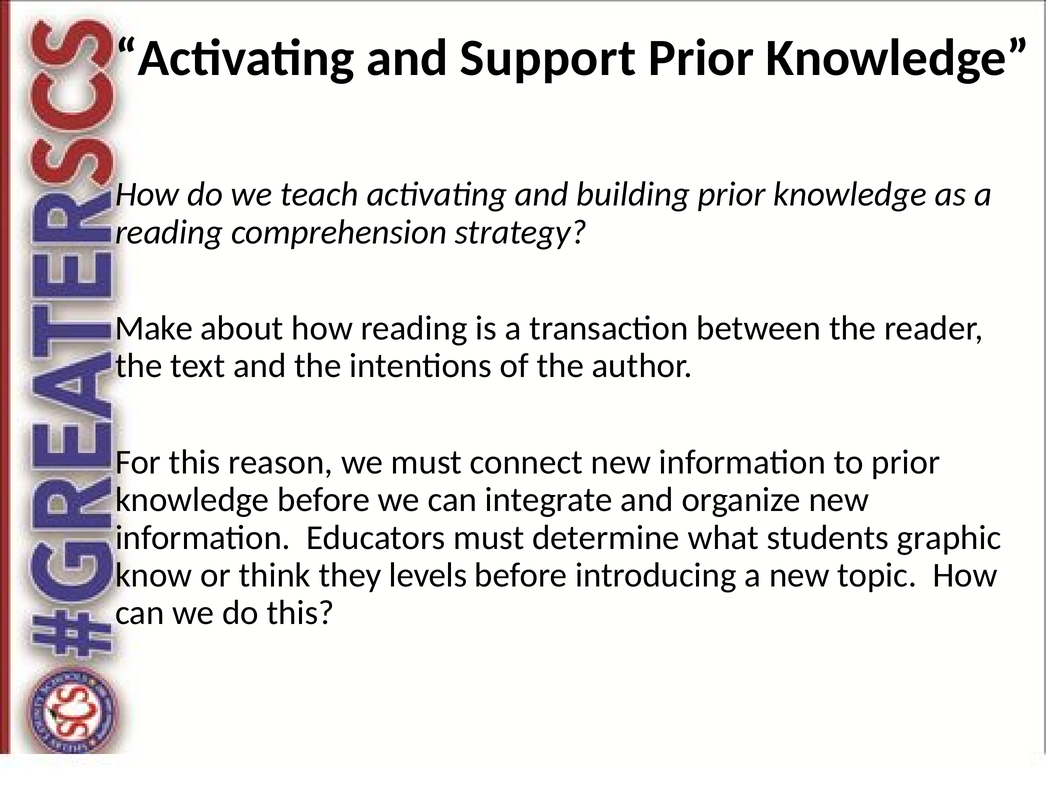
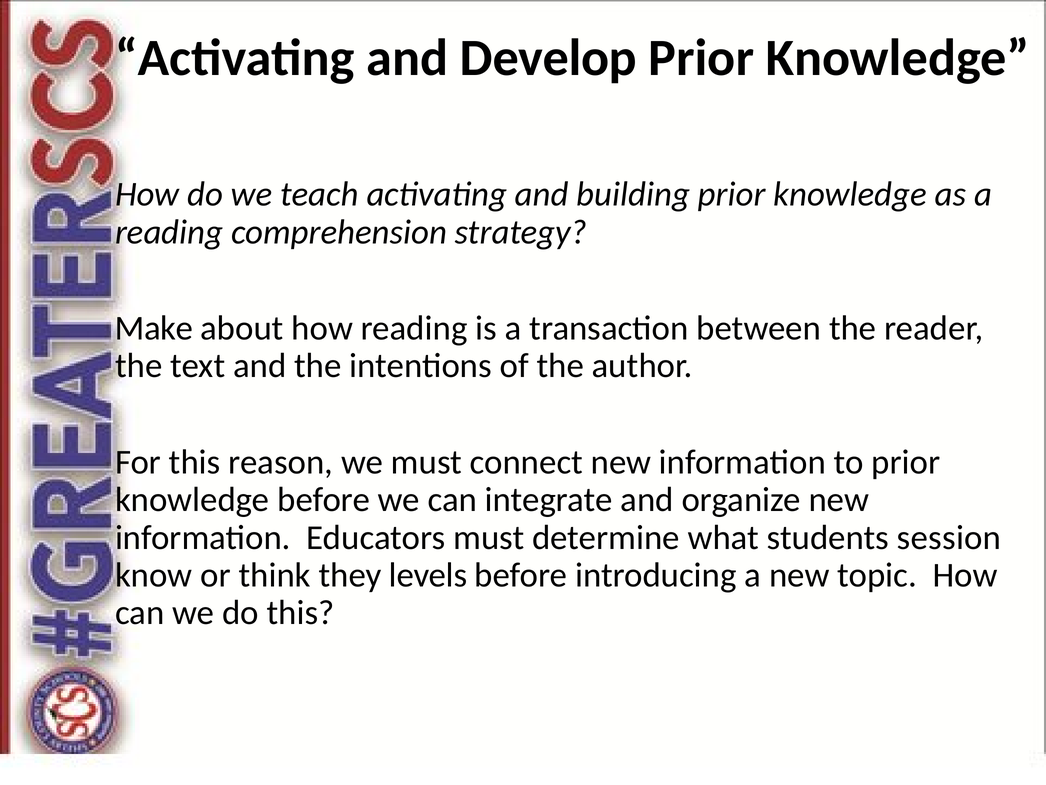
Support: Support -> Develop (548, 58)
graphic: graphic -> session (949, 537)
